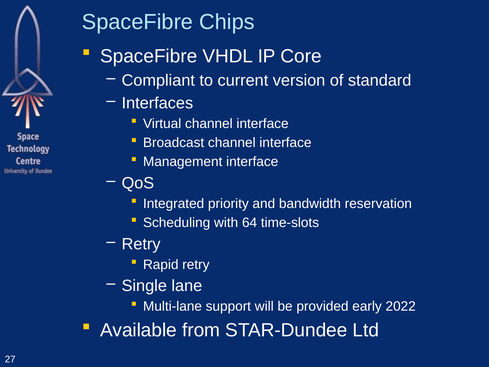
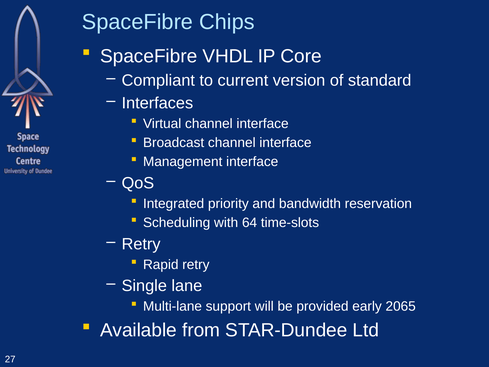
2022: 2022 -> 2065 (401, 306)
